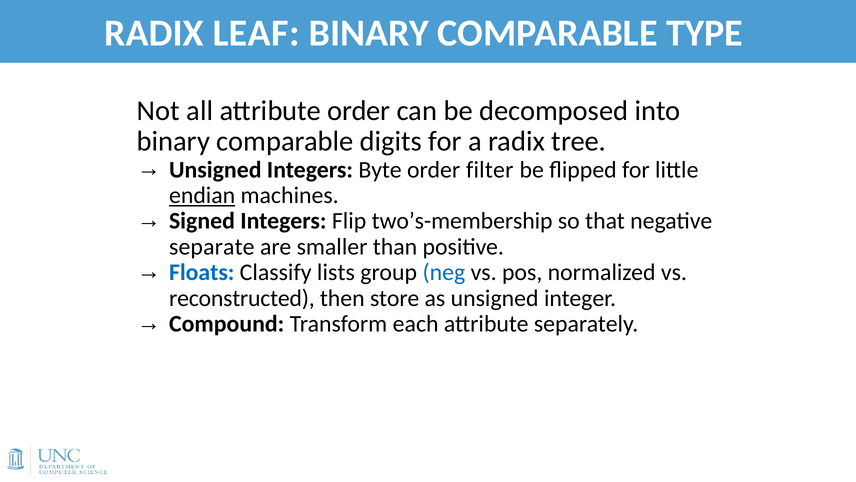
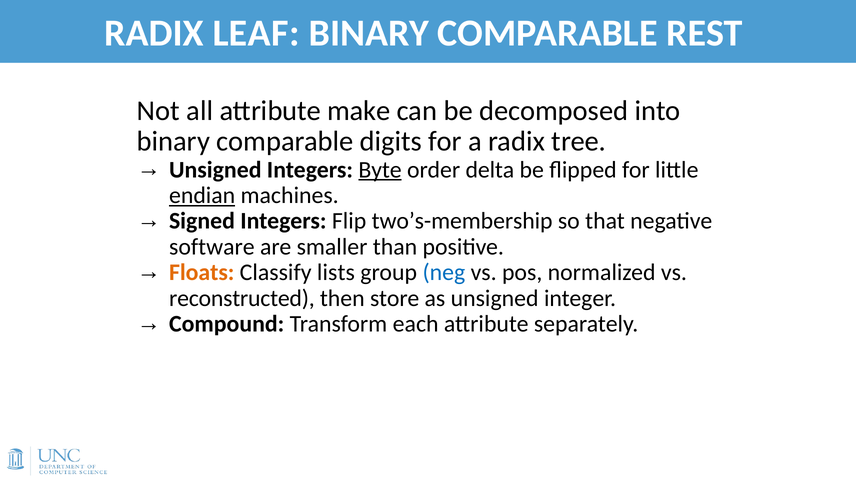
TYPE: TYPE -> REST (705, 33)
attribute order: order -> make (359, 110)
Byte underline: none -> present (380, 170)
filter: filter -> delta (490, 170)
separate: separate -> software (212, 247)
Floats colour: blue -> orange (202, 272)
